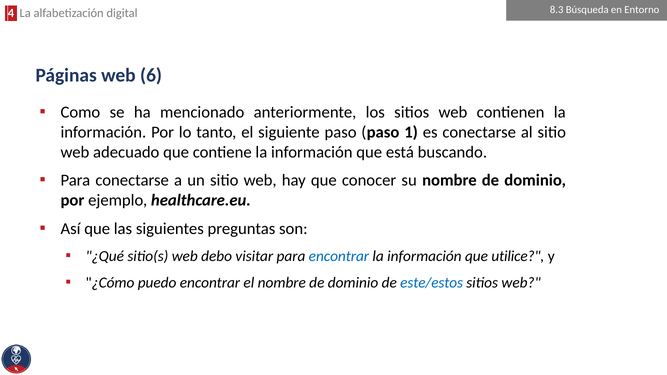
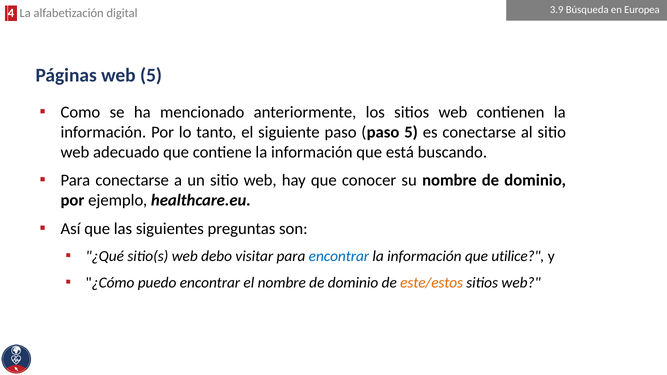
8.3: 8.3 -> 3.9 (557, 10)
Entorno: Entorno -> Europea (642, 10)
web 6: 6 -> 5 (151, 76)
paso 1: 1 -> 5 (411, 132)
este/estos colour: blue -> orange (432, 283)
